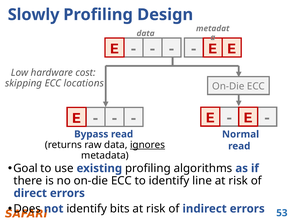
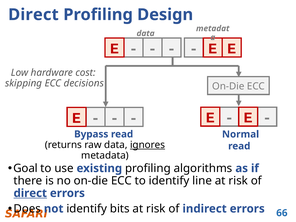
Slowly: Slowly -> Direct (33, 15)
locations: locations -> decisions (84, 83)
direct underline: none -> present (30, 193)
53: 53 -> 66 (282, 213)
